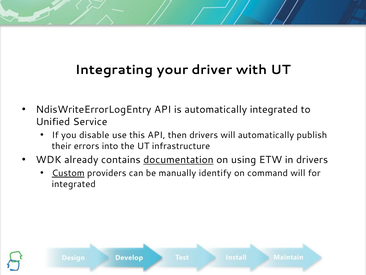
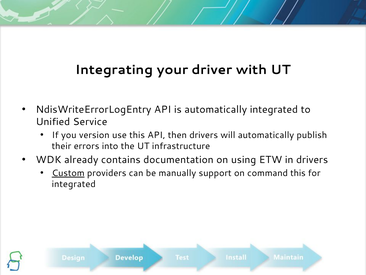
disable: disable -> version (94, 135)
documentation underline: present -> none (178, 160)
identify: identify -> support (215, 173)
command will: will -> this (298, 173)
